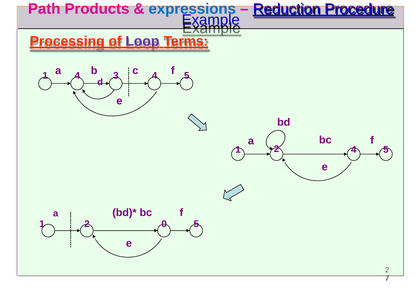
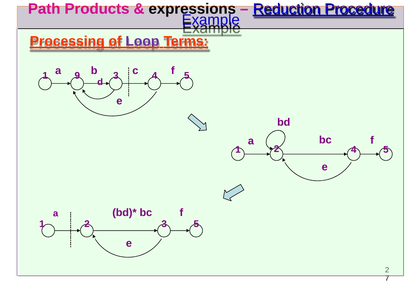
expressions colour: blue -> black (192, 9)
1 4: 4 -> 9 (77, 76)
2 0: 0 -> 3 (164, 224)
